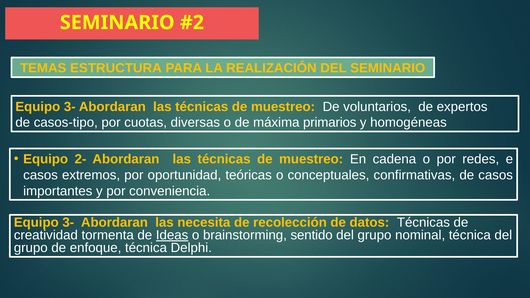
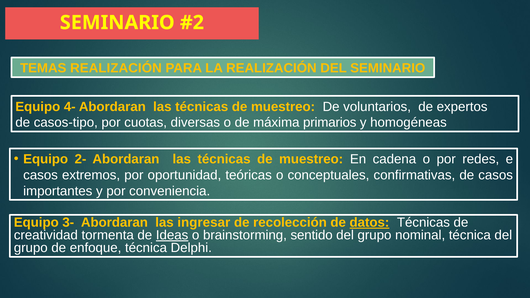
TEMAS ESTRUCTURA: ESTRUCTURA -> REALIZACIÓN (116, 68)
3-: 3- -> 4- (70, 107)
necesita: necesita -> ingresar (204, 223)
datos underline: none -> present (369, 223)
